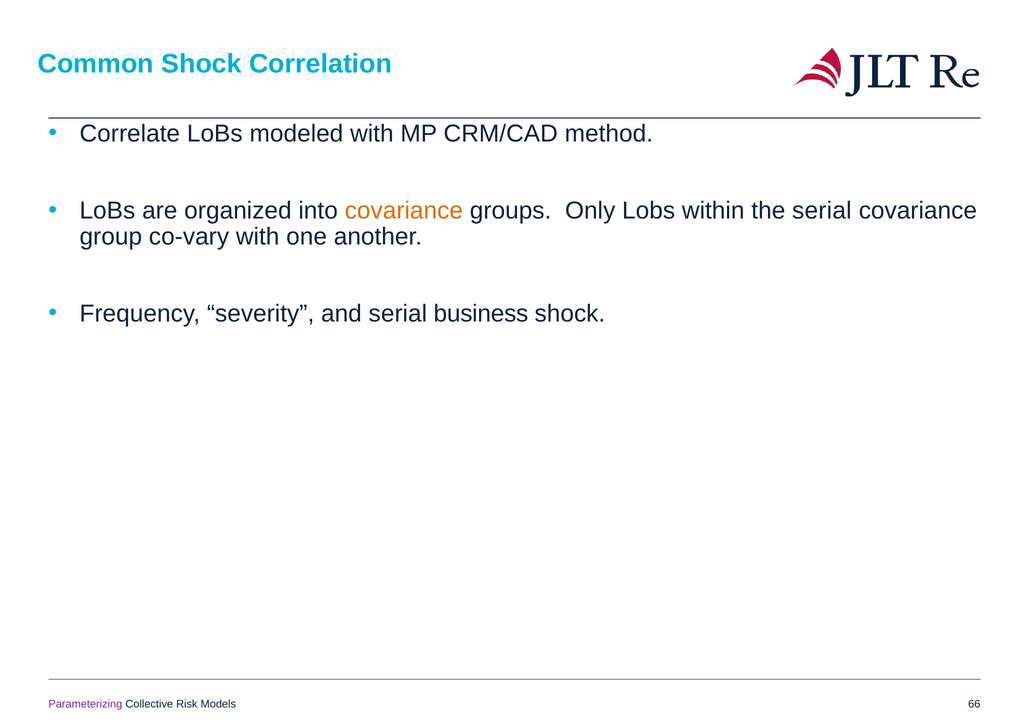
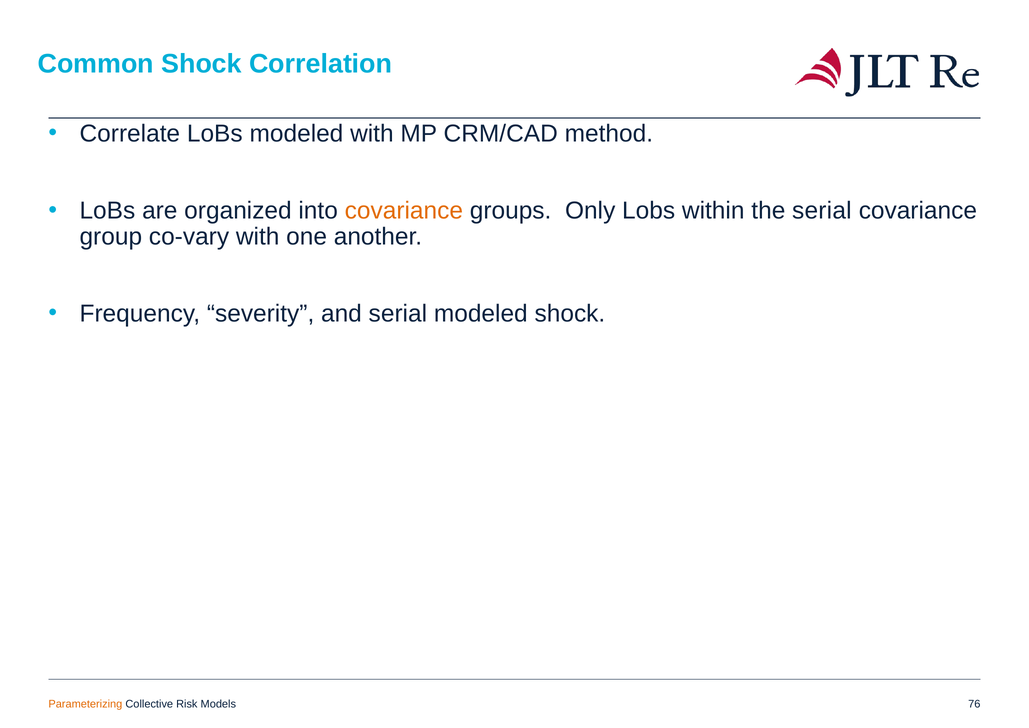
serial business: business -> modeled (481, 313)
Parameterizing colour: purple -> orange (85, 704)
66: 66 -> 76 (974, 704)
